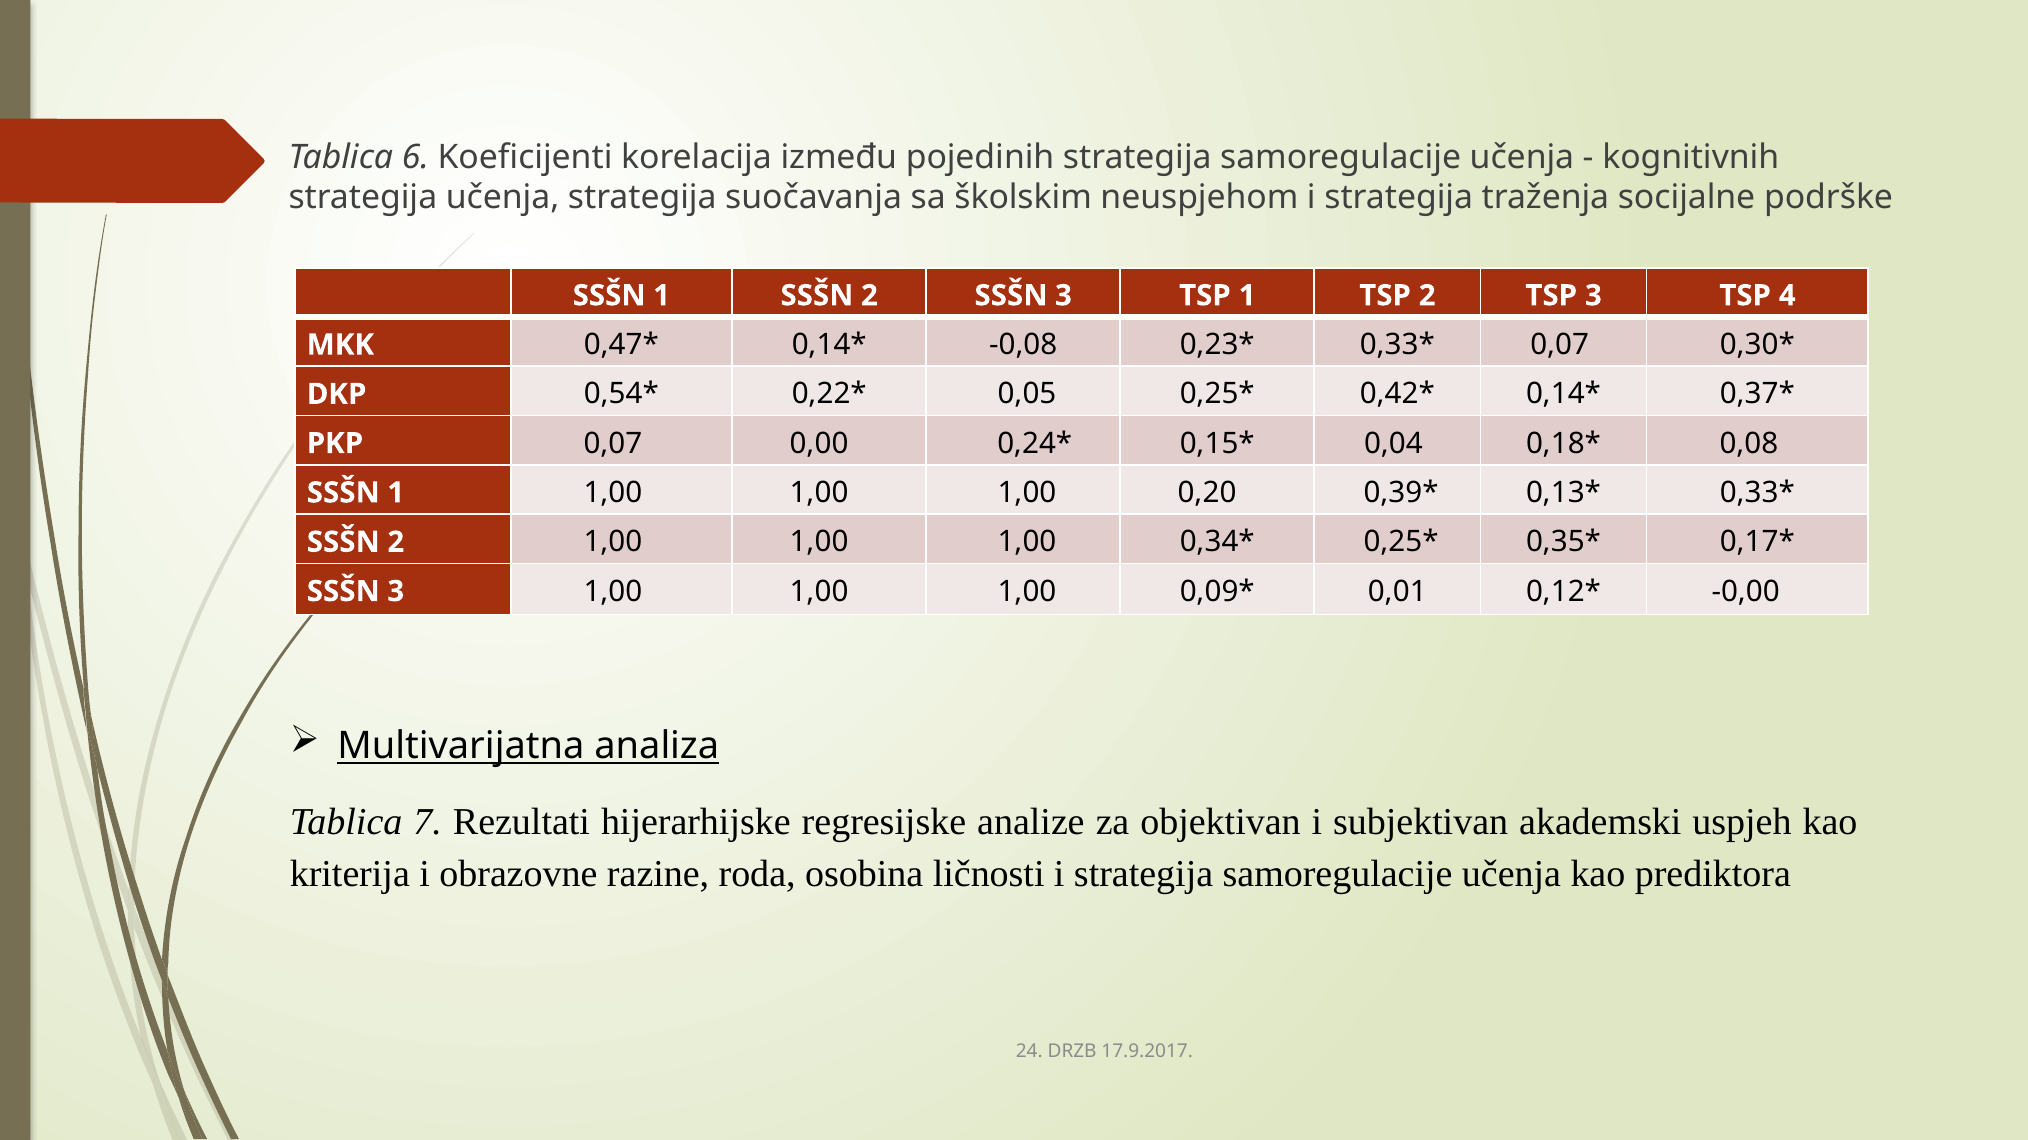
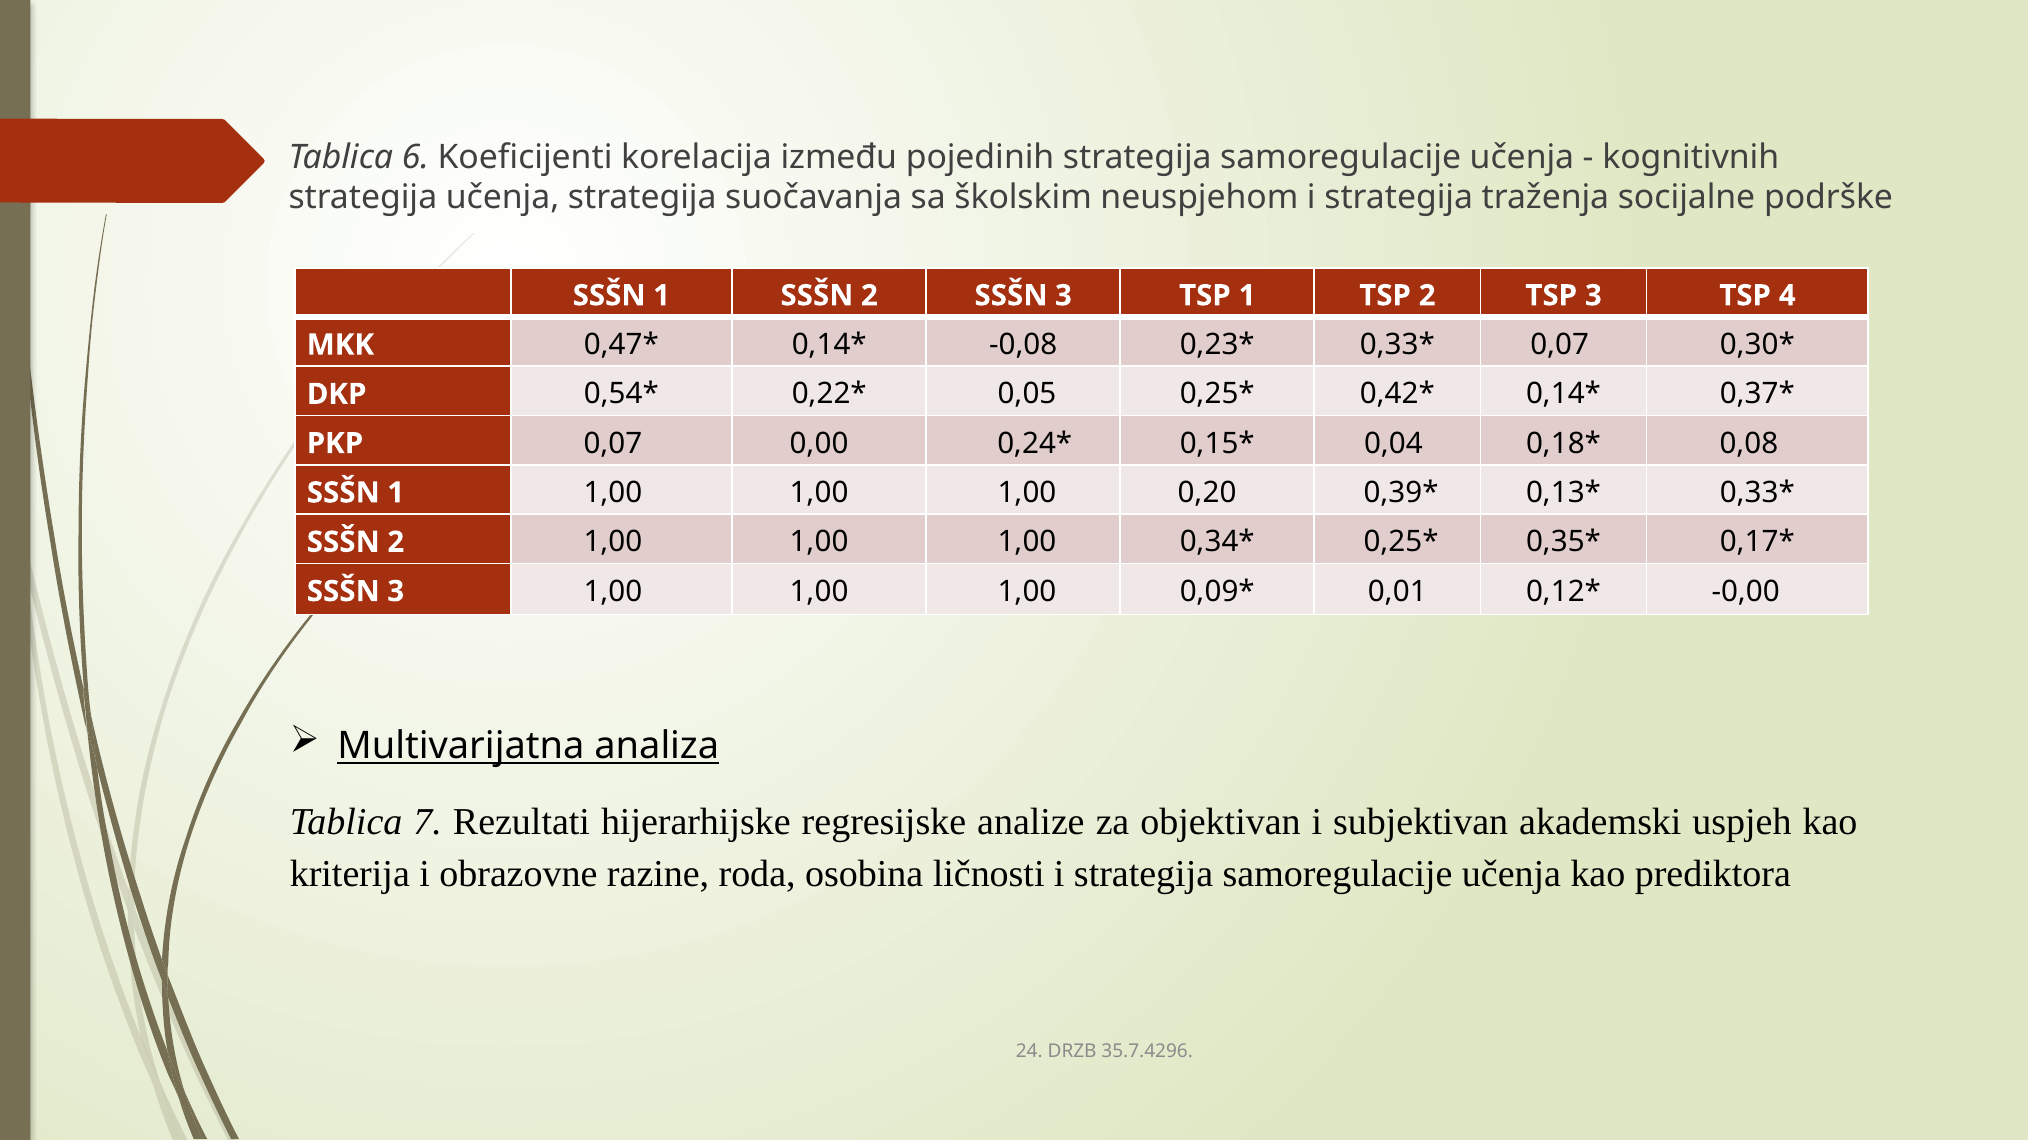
17.9.2017: 17.9.2017 -> 35.7.4296 (1147, 1052)
